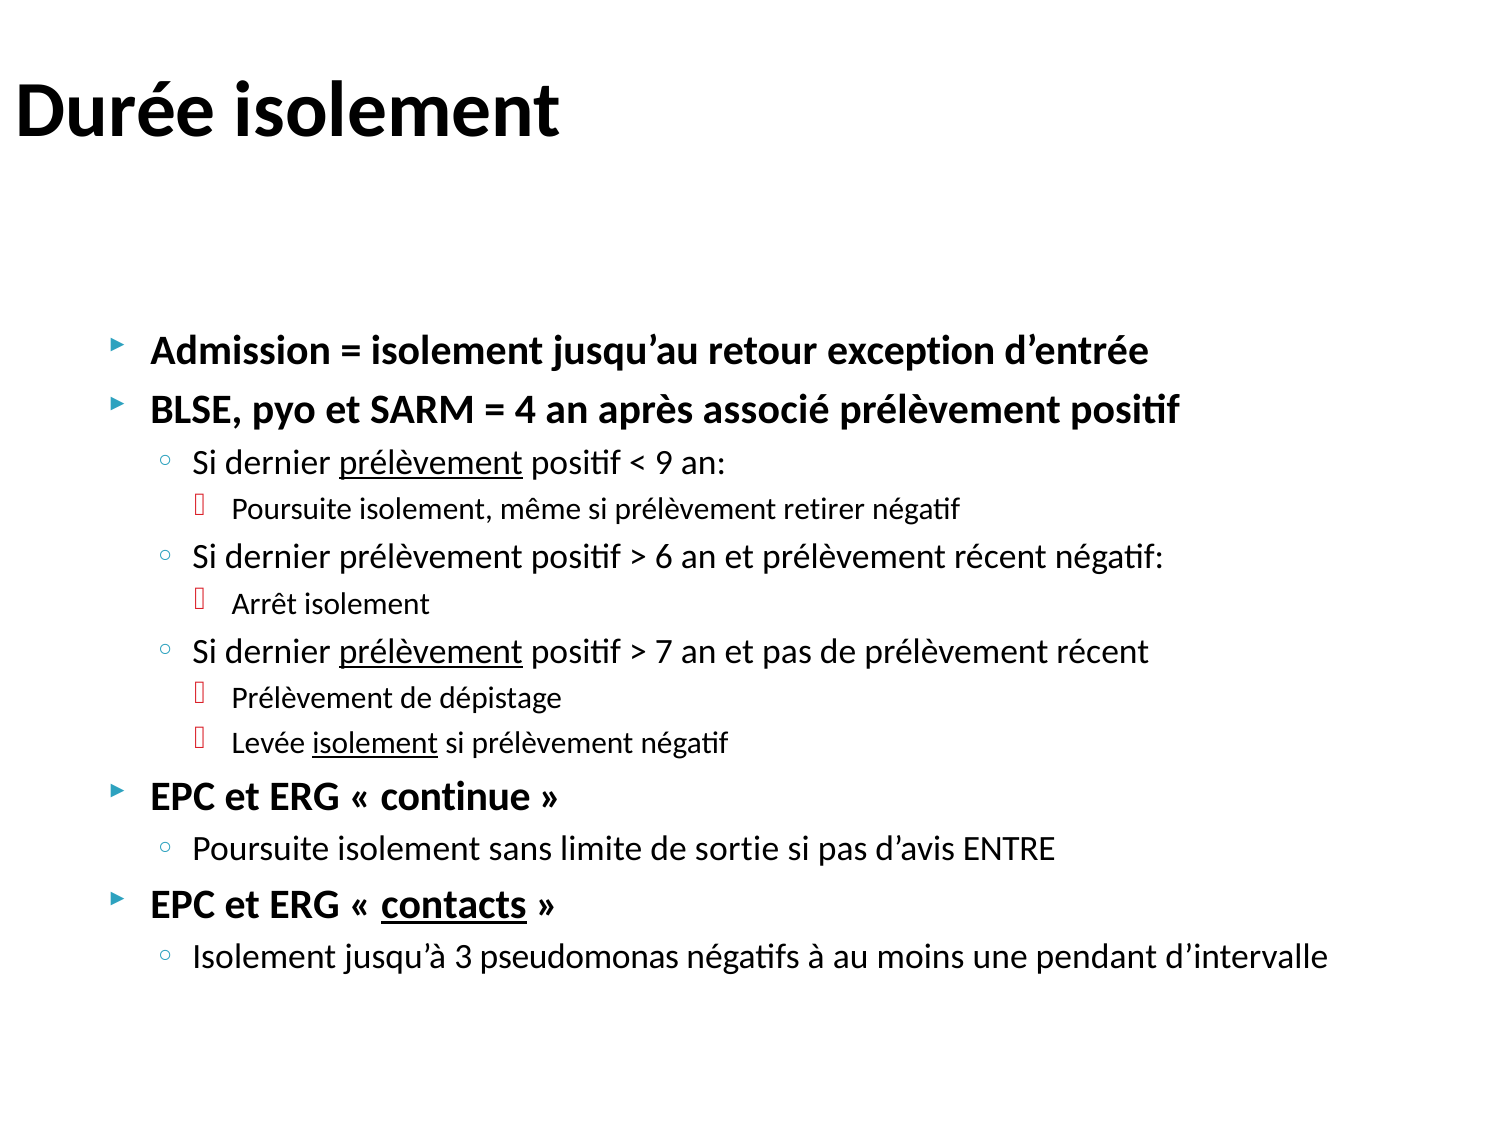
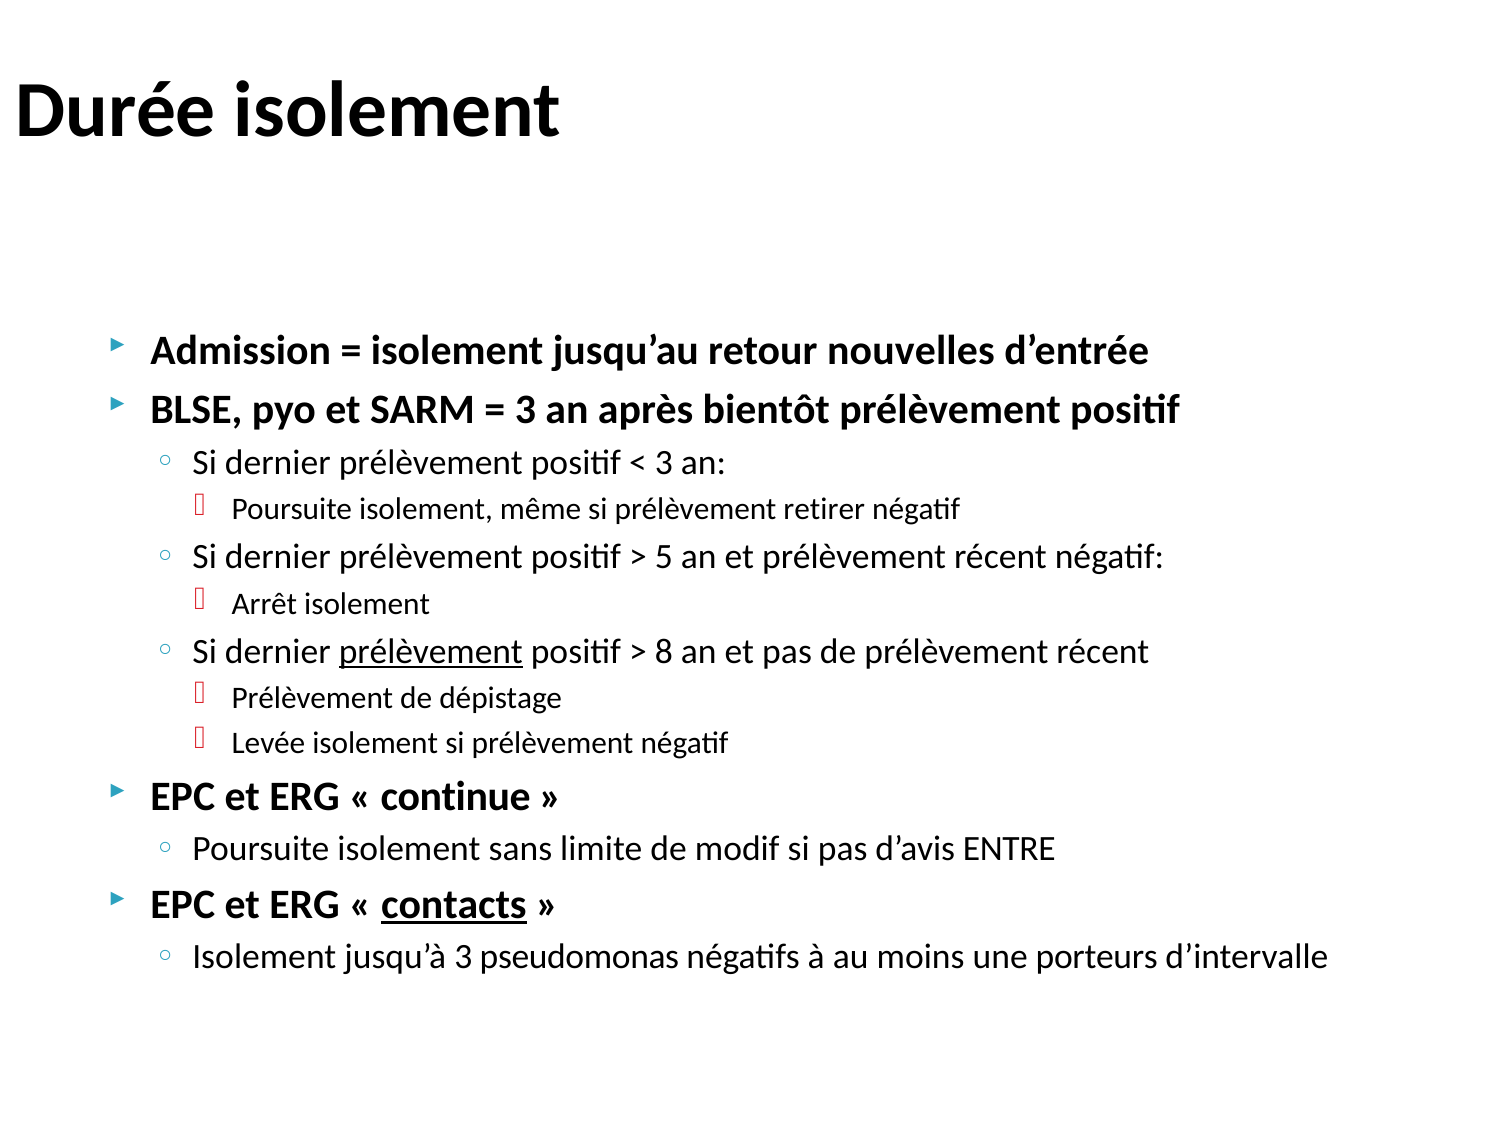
exception: exception -> nouvelles (911, 351)
4: 4 -> 3 (525, 410)
associé: associé -> bientôt (766, 410)
prélèvement underline: present -> none (431, 462)
9: 9 -> 3 (664, 462)
6: 6 -> 5 (664, 557)
7: 7 -> 8 (664, 651)
isolement underline: present -> none (375, 743)
sortie: sortie -> modif (737, 849)
pendant: pendant -> porteurs (1097, 957)
